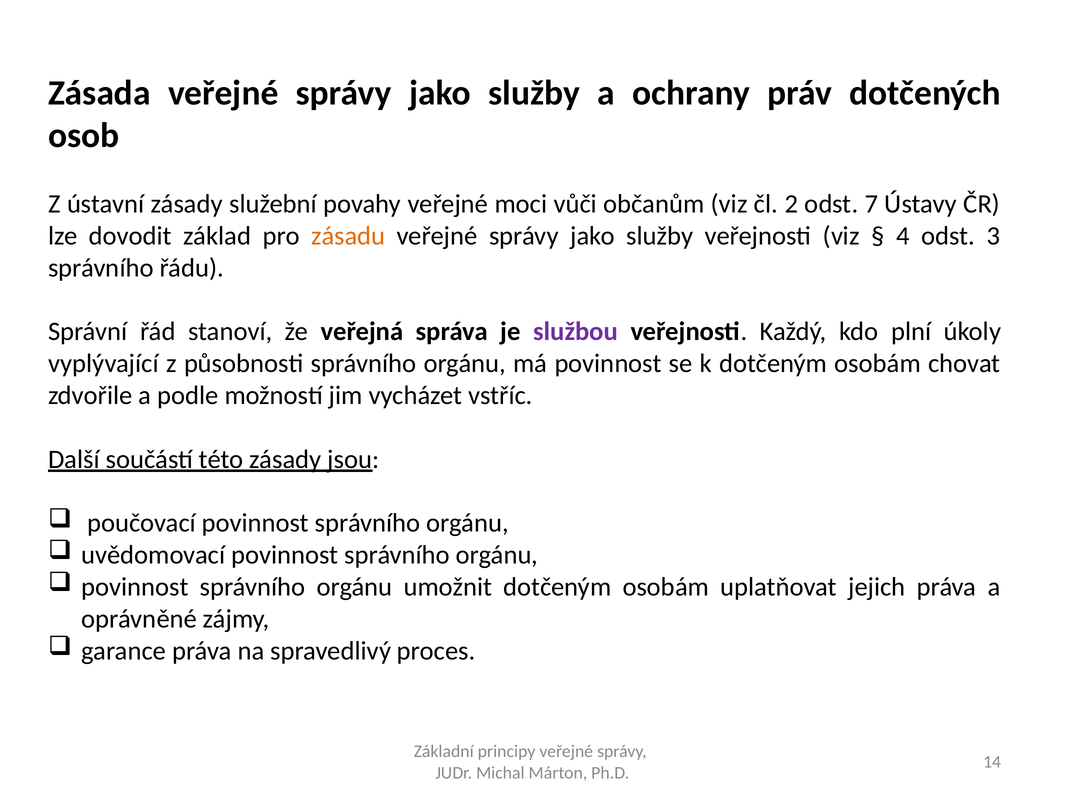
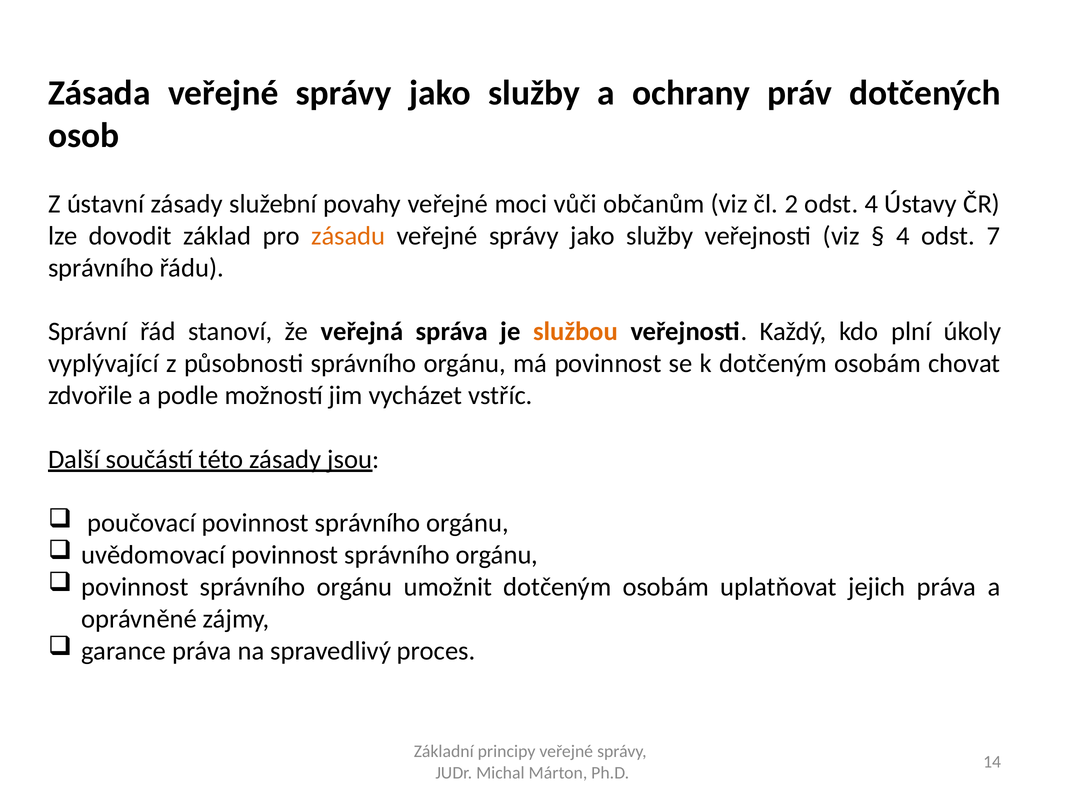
odst 7: 7 -> 4 (871, 204)
3: 3 -> 7 (993, 236)
službou colour: purple -> orange (576, 332)
